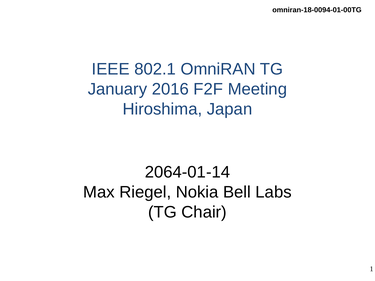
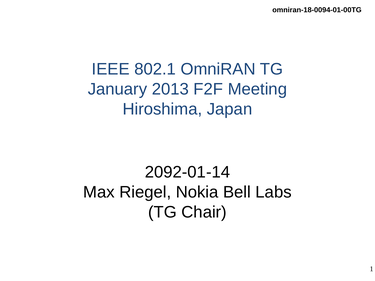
2016: 2016 -> 2013 (170, 89)
2064-01-14: 2064-01-14 -> 2092-01-14 (187, 172)
